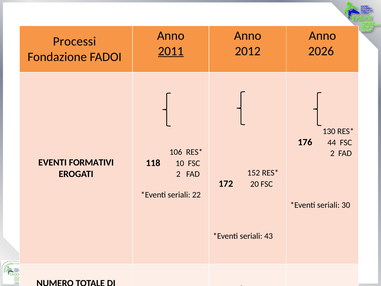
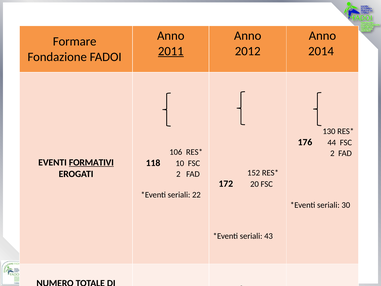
Processi: Processi -> Formare (75, 41)
2026: 2026 -> 2014 (321, 51)
FORMATIVI underline: none -> present (91, 162)
